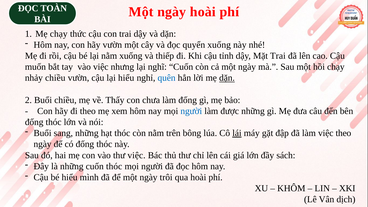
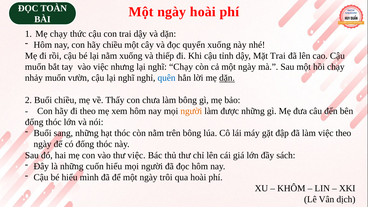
hãy vườn: vườn -> chiều (112, 45)
nghĩ Cuốn: Cuốn -> Chạy (181, 67)
nhảy chiều: chiều -> muốn (55, 78)
cậu lại hiểu: hiểu -> nghĩ (126, 78)
làm đống: đống -> bông (188, 100)
người colour: blue -> orange (191, 111)
lái underline: present -> none (237, 133)
cuốn thóc: thóc -> hiểu (114, 166)
